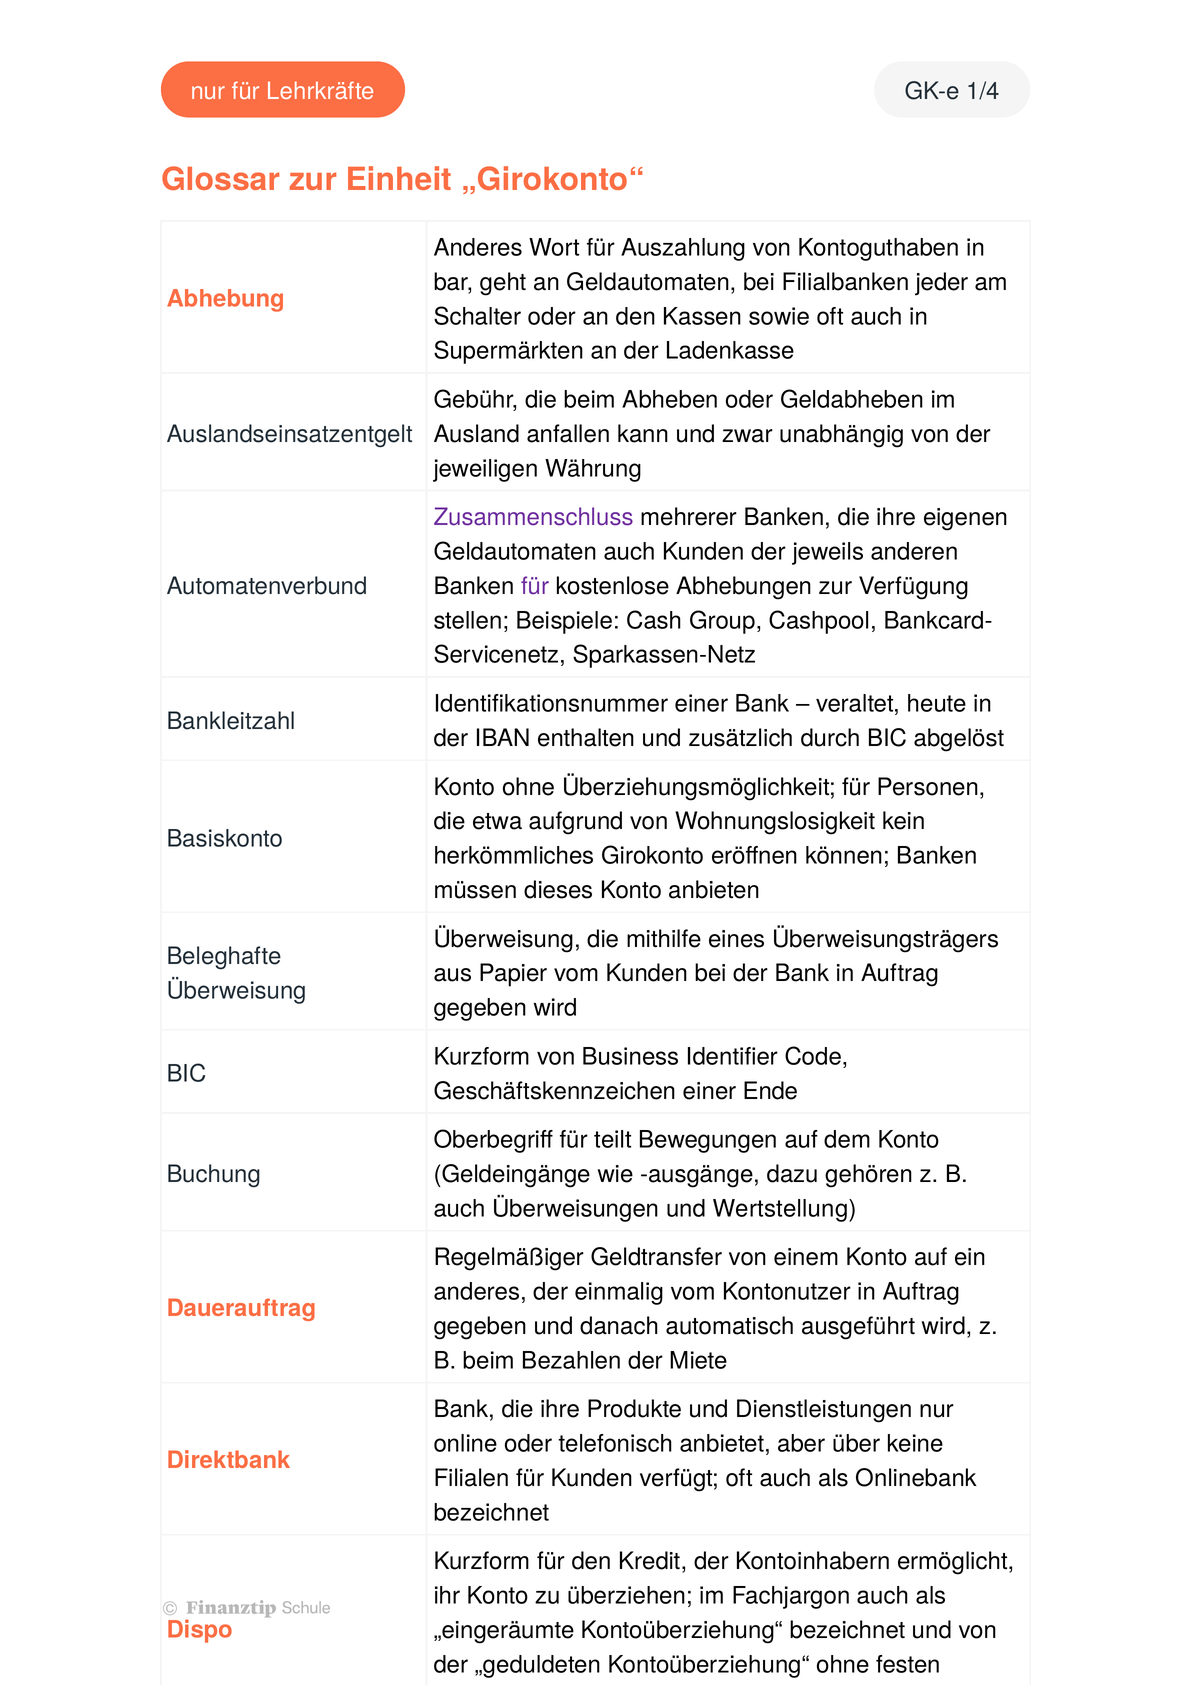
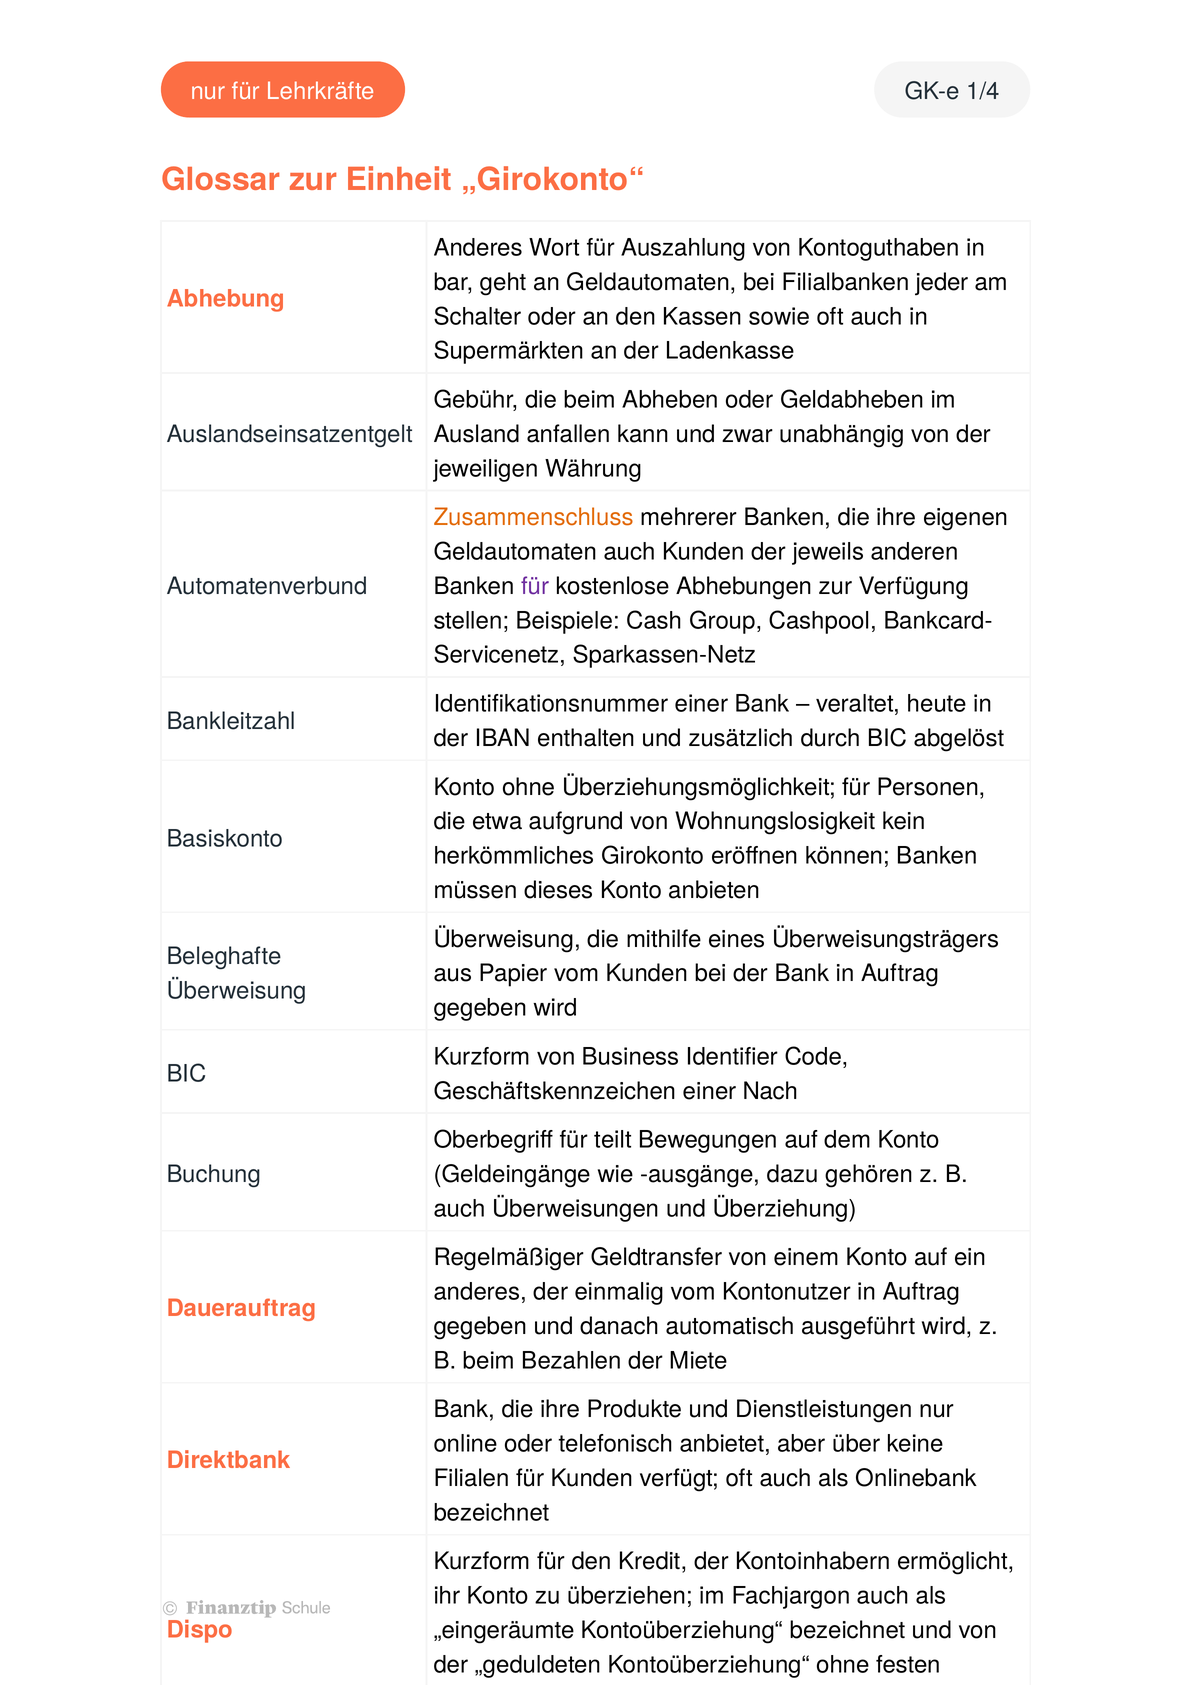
Zusammenschluss colour: purple -> orange (534, 518)
Ende: Ende -> Nach (770, 1092)
Wertstellung: Wertstellung -> Überziehung (785, 1209)
